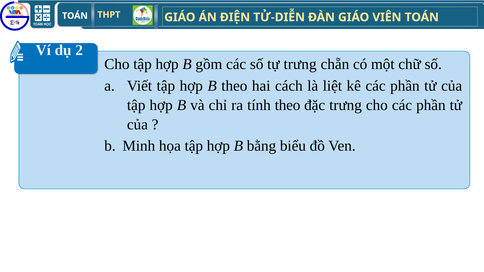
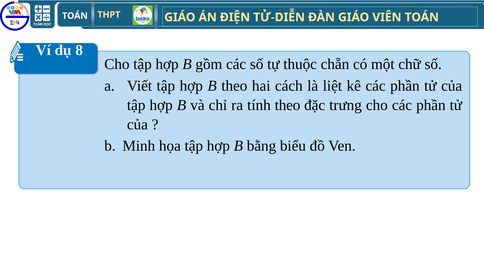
2: 2 -> 8 (79, 50)
tự trưng: trưng -> thuộc (300, 64)
